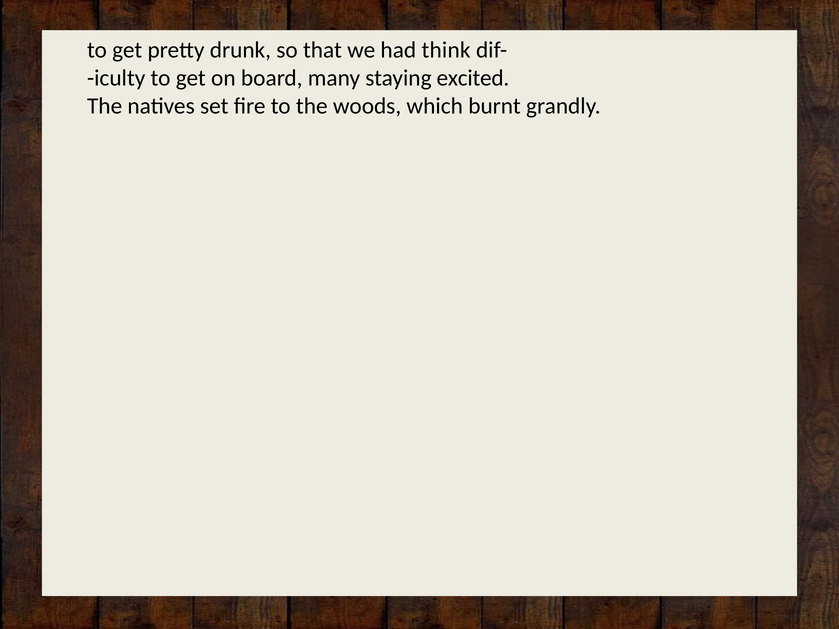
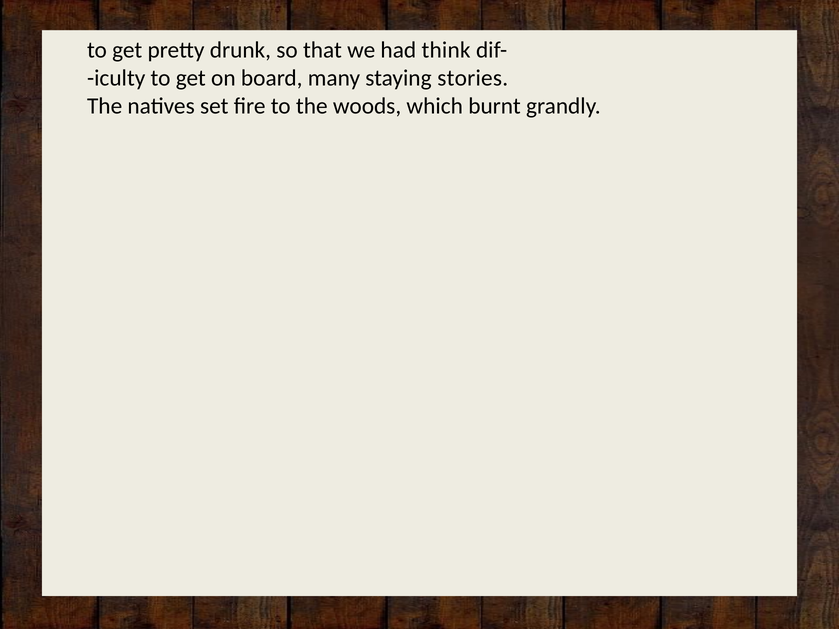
excited: excited -> stories (473, 78)
